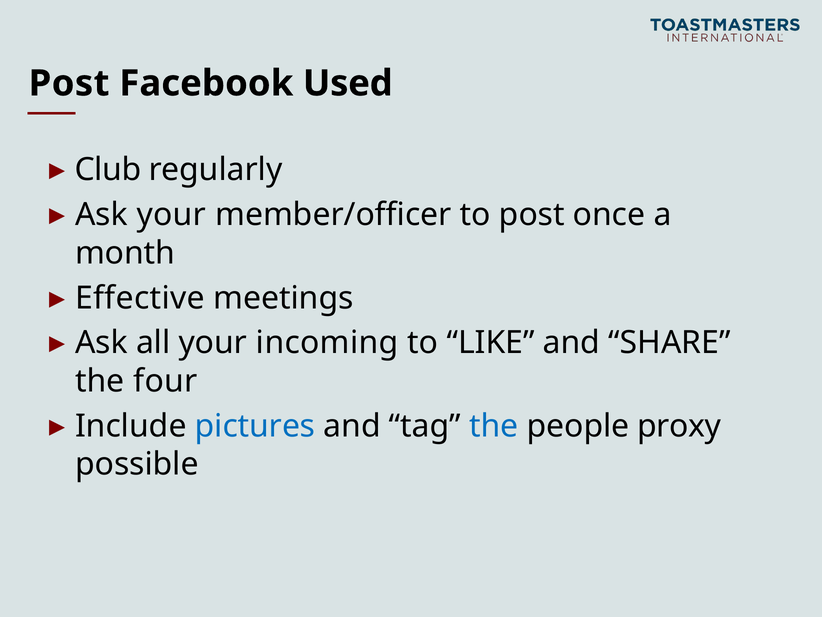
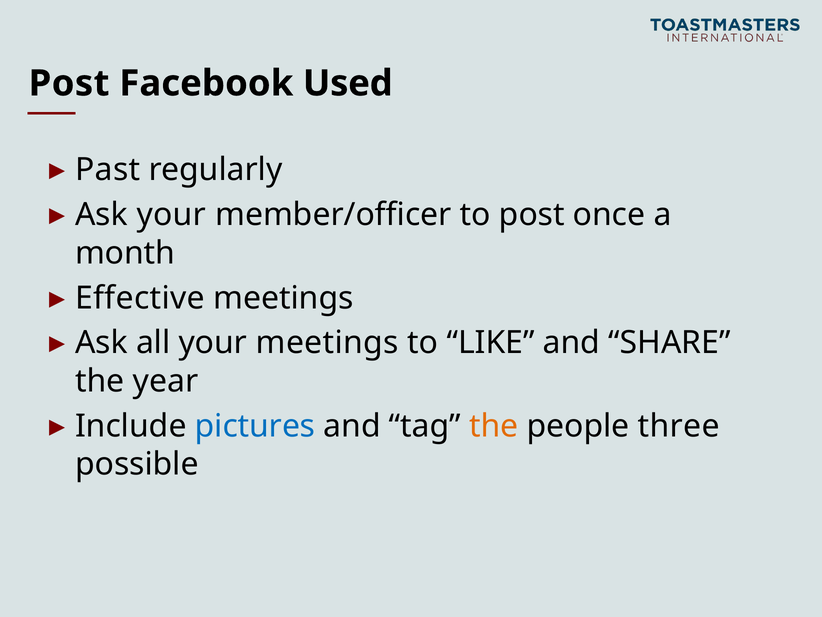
Club: Club -> Past (108, 170)
your incoming: incoming -> meetings (327, 342)
four: four -> year (165, 381)
the colour: blue -> orange (494, 426)
proxy: proxy -> three (679, 426)
